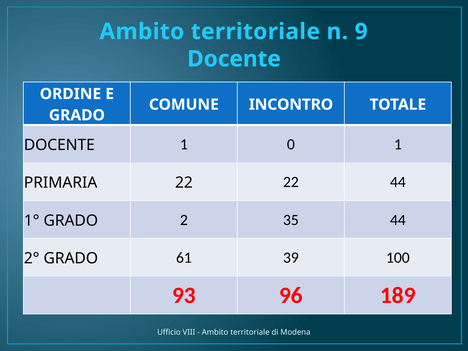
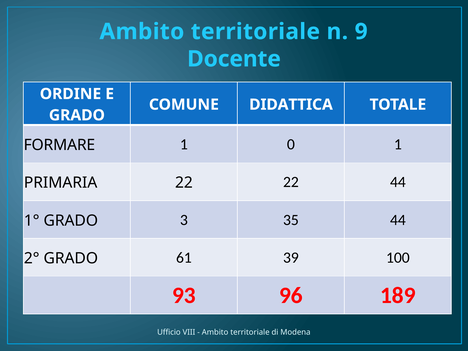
INCONTRO: INCONTRO -> DIDATTICA (291, 105)
DOCENTE: DOCENTE -> FORMARE (59, 145)
2: 2 -> 3 (184, 220)
